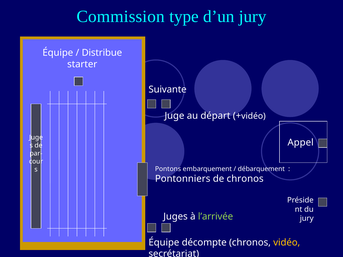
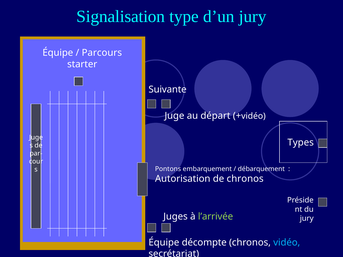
Commission: Commission -> Signalisation (121, 16)
Distribue: Distribue -> Parcours (102, 53)
Appel: Appel -> Types (301, 143)
Pontonniers: Pontonniers -> Autorisation (183, 179)
vidéo colour: yellow -> light blue (287, 243)
